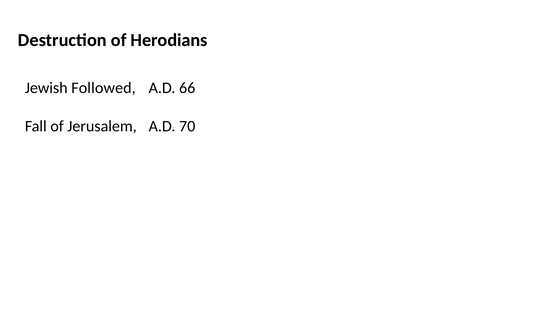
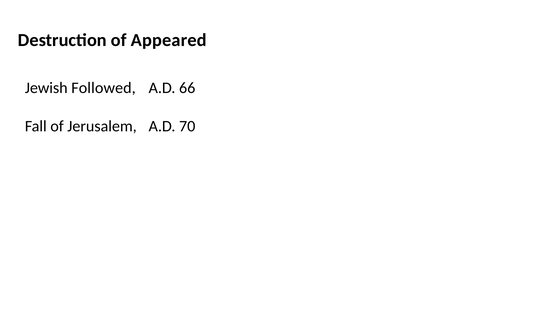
Herodians: Herodians -> Appeared (169, 40)
